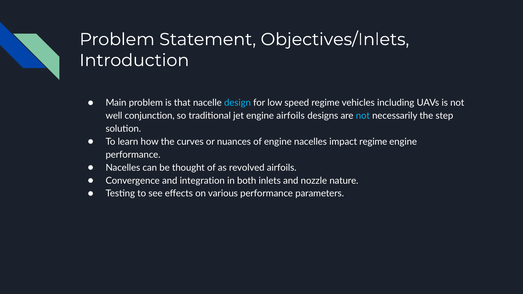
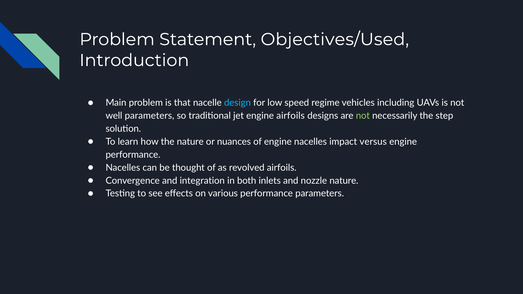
Objectives/Inlets: Objectives/Inlets -> Objectives/Used (335, 39)
well conjunction: conjunction -> parameters (149, 116)
not colour: light blue -> light green (363, 116)
the curves: curves -> nature (190, 142)
impact regime: regime -> versus (373, 142)
